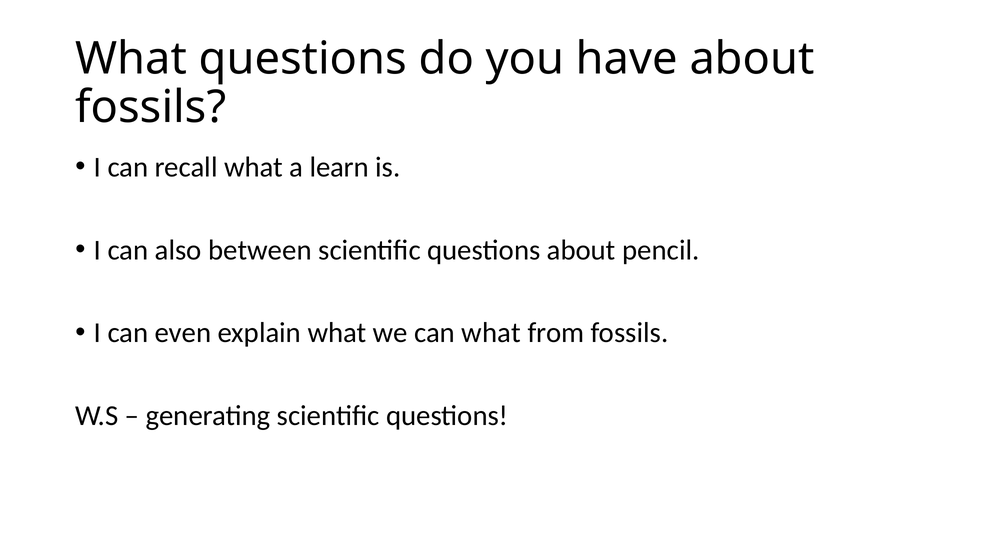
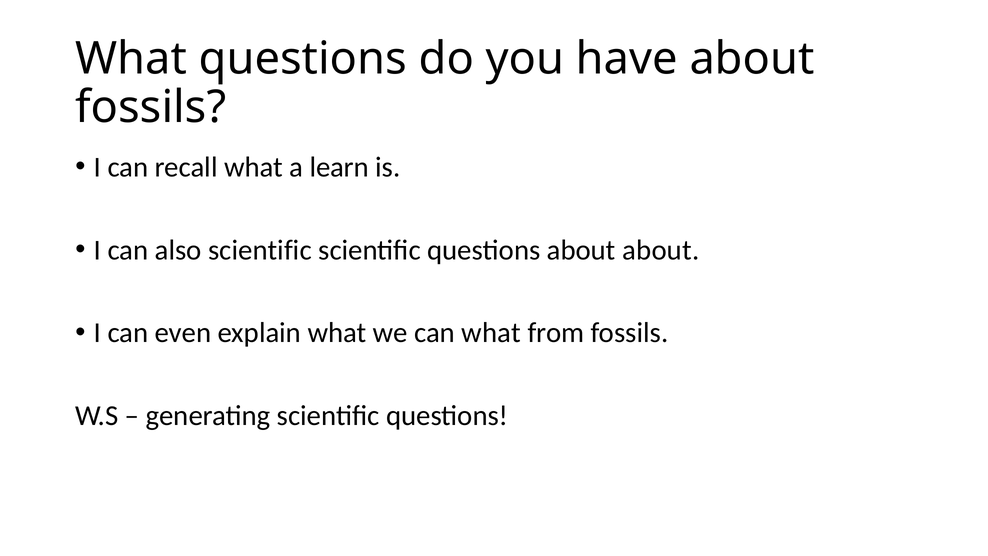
also between: between -> scientific (260, 250)
about pencil: pencil -> about (661, 250)
